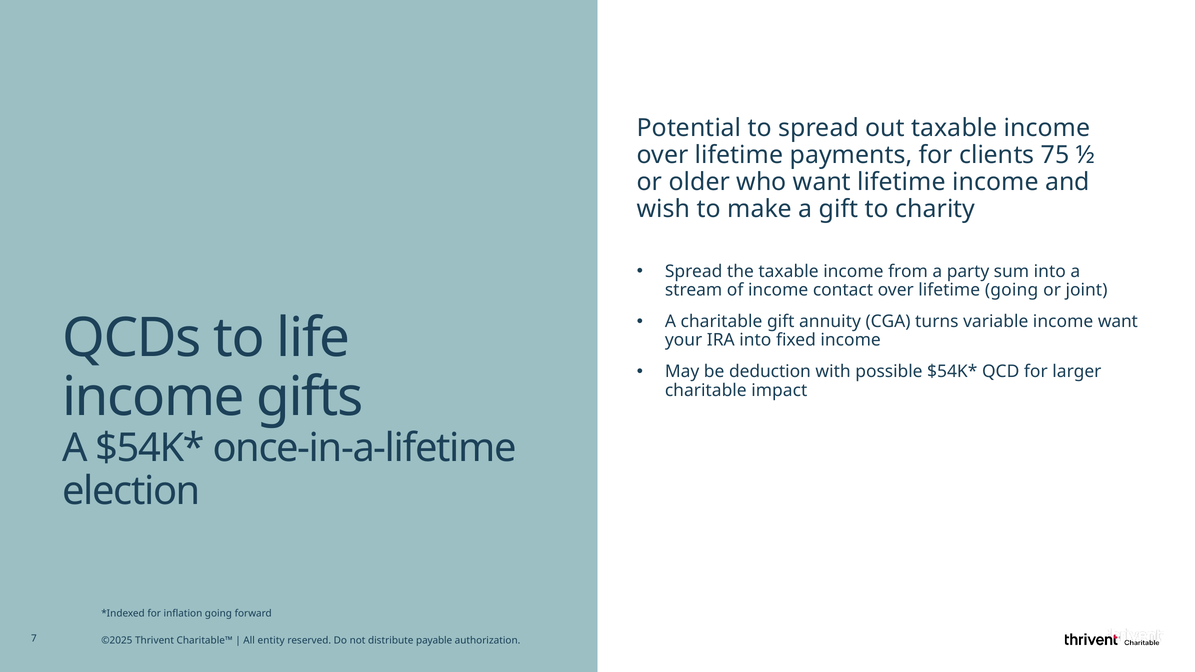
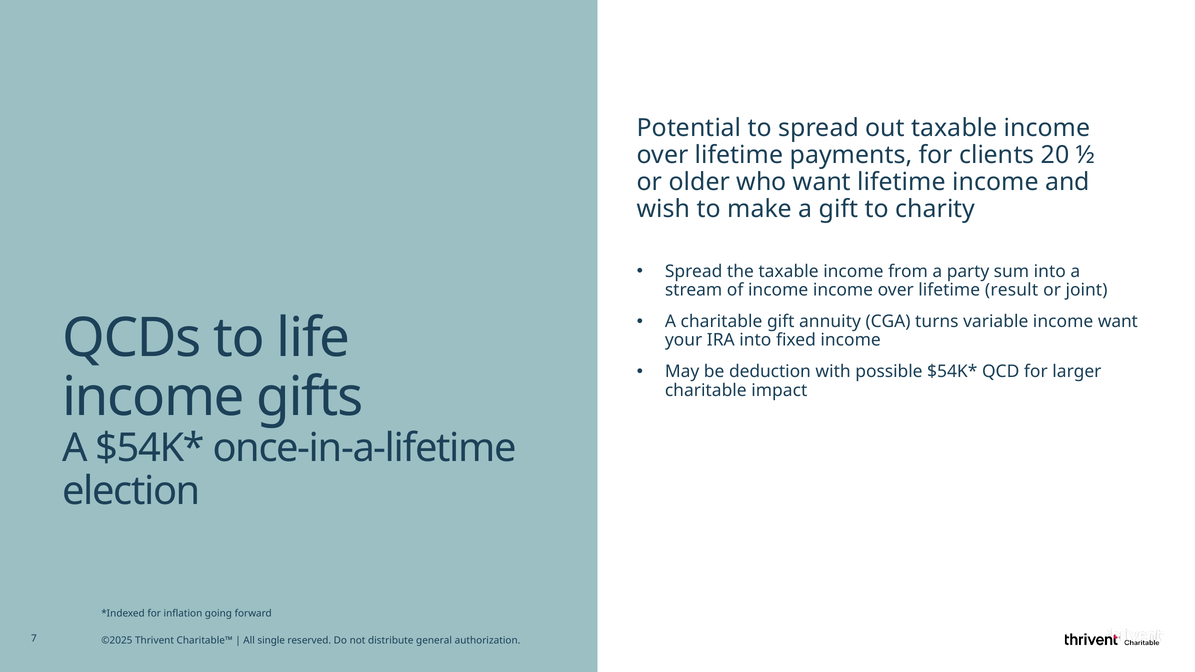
75: 75 -> 20 (1055, 155)
income contact: contact -> income (843, 290)
lifetime going: going -> result (1012, 290)
entity: entity -> single (271, 640)
payable: payable -> general (434, 640)
